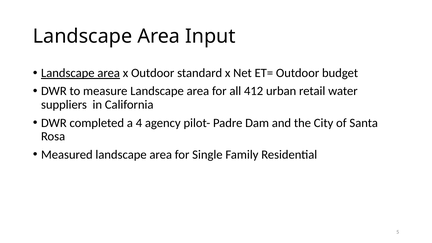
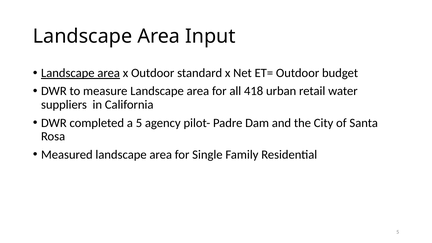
412: 412 -> 418 (254, 91)
a 4: 4 -> 5 (139, 123)
